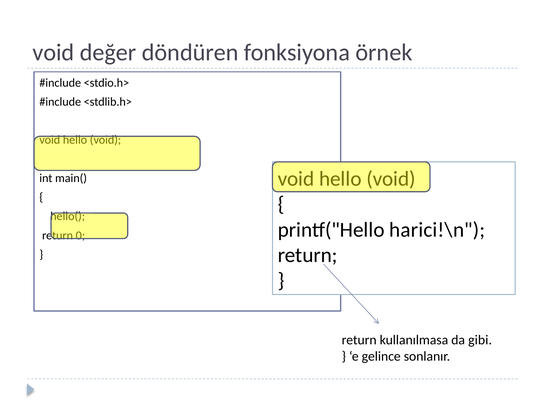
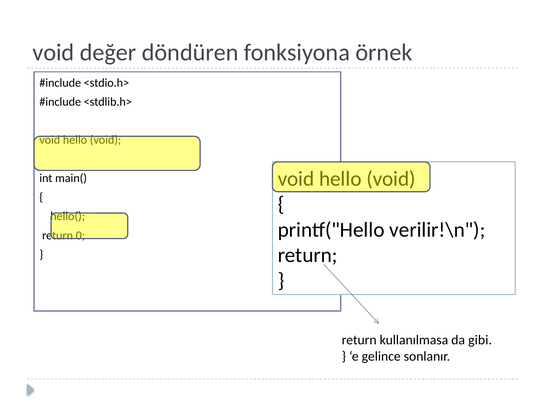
harici!\n: harici!\n -> verilir!\n (437, 230)
